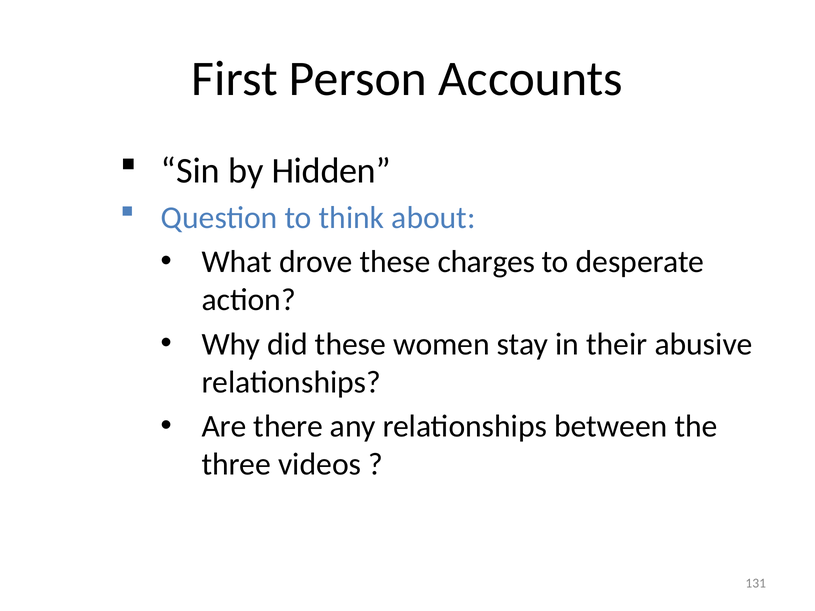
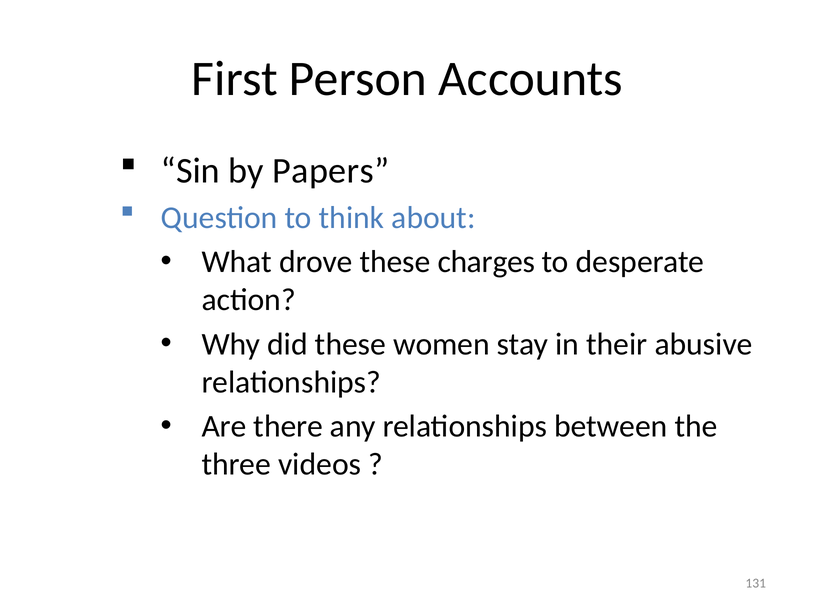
Hidden: Hidden -> Papers (331, 171)
